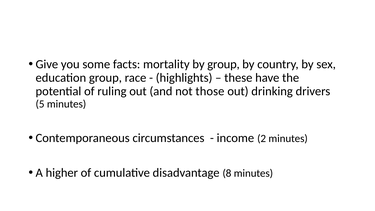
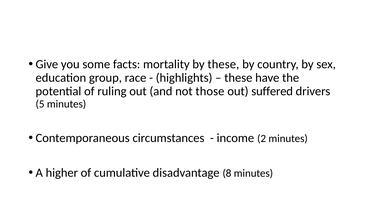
by group: group -> these (223, 64)
drinking: drinking -> suffered (272, 91)
